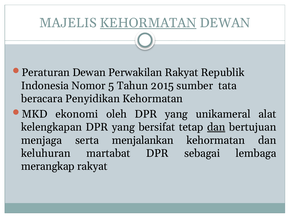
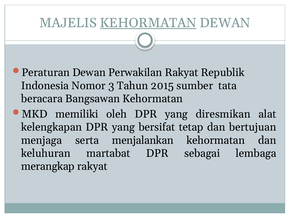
5: 5 -> 3 (111, 85)
Penyidikan: Penyidikan -> Bangsawan (93, 99)
ekonomi: ekonomi -> memiliki (77, 114)
unikameral: unikameral -> diresmikan (223, 114)
dan underline: present -> none (216, 127)
